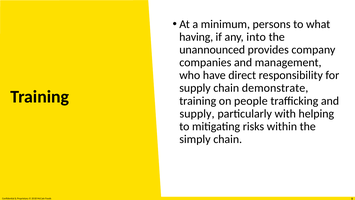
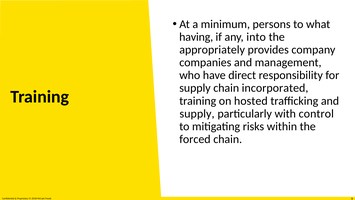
unannounced: unannounced -> appropriately (212, 50)
demonstrate: demonstrate -> incorporated (275, 88)
people: people -> hosted (251, 101)
helping: helping -> control (316, 113)
simply: simply -> forced (195, 139)
